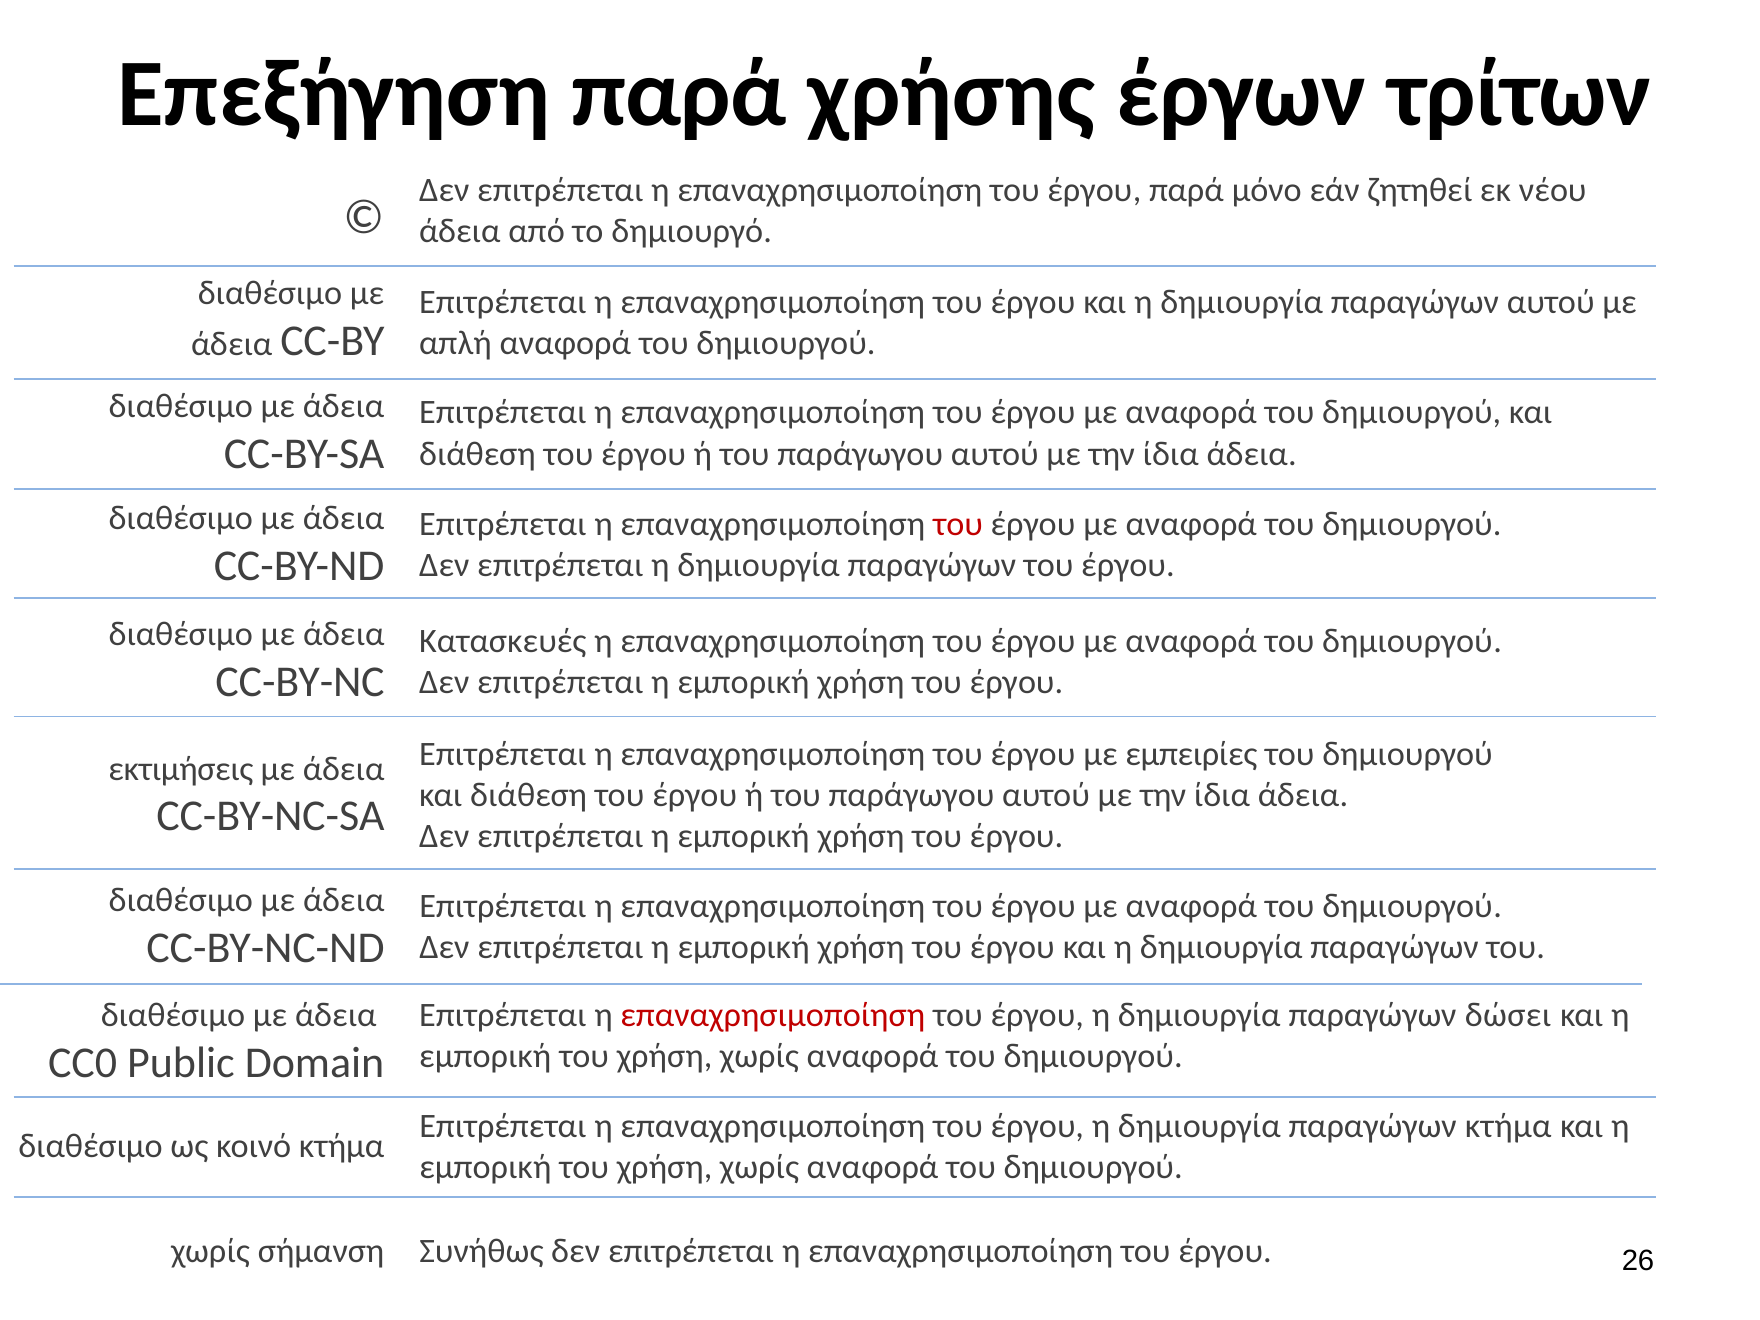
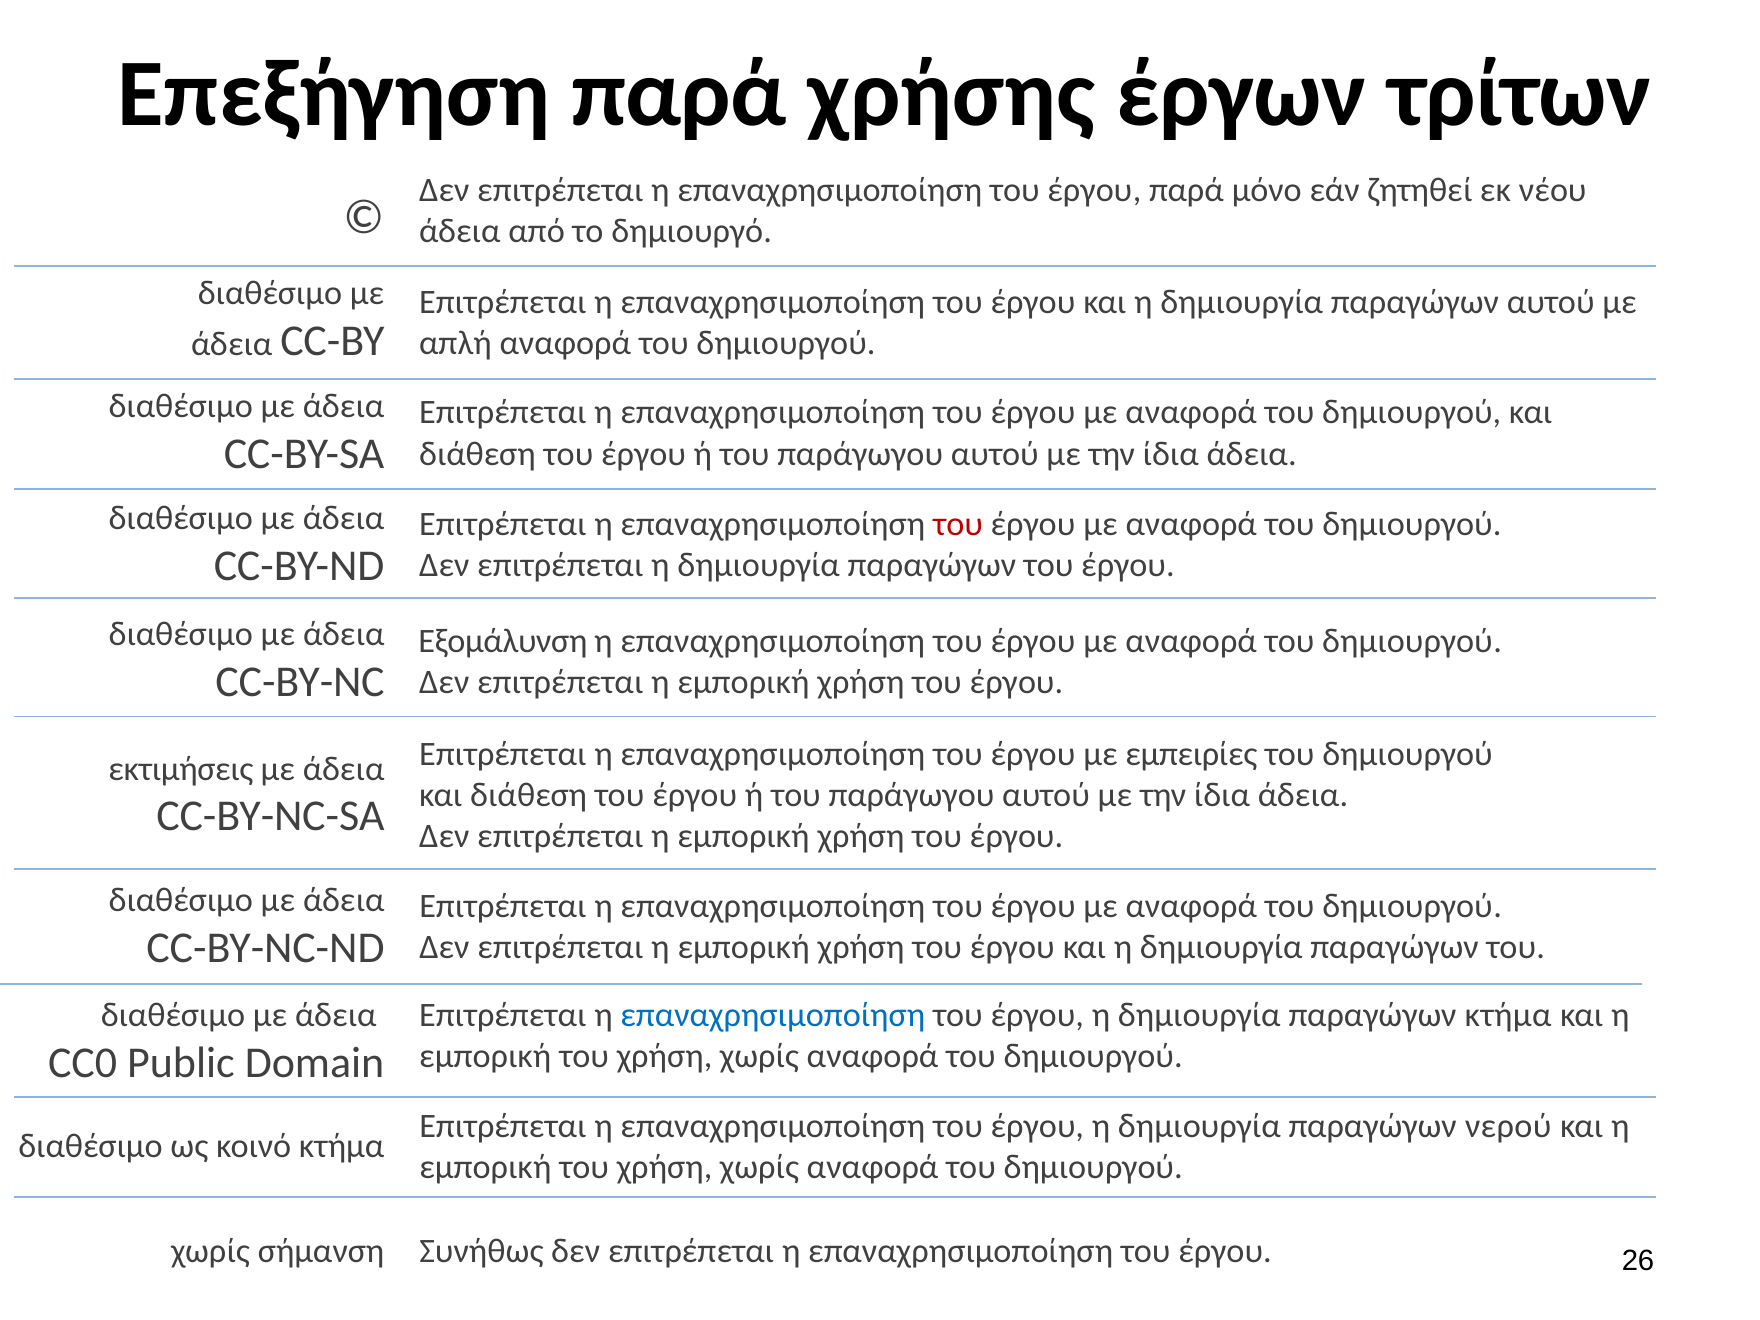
Κατασκευές: Κατασκευές -> Εξομάλυνση (503, 641)
επαναχρησιμοποίηση colour: red -> blue (773, 1015)
παραγώγων δώσει: δώσει -> κτήμα (1508, 1015)
παραγώγων κτήμα: κτήμα -> νερού (1508, 1126)
